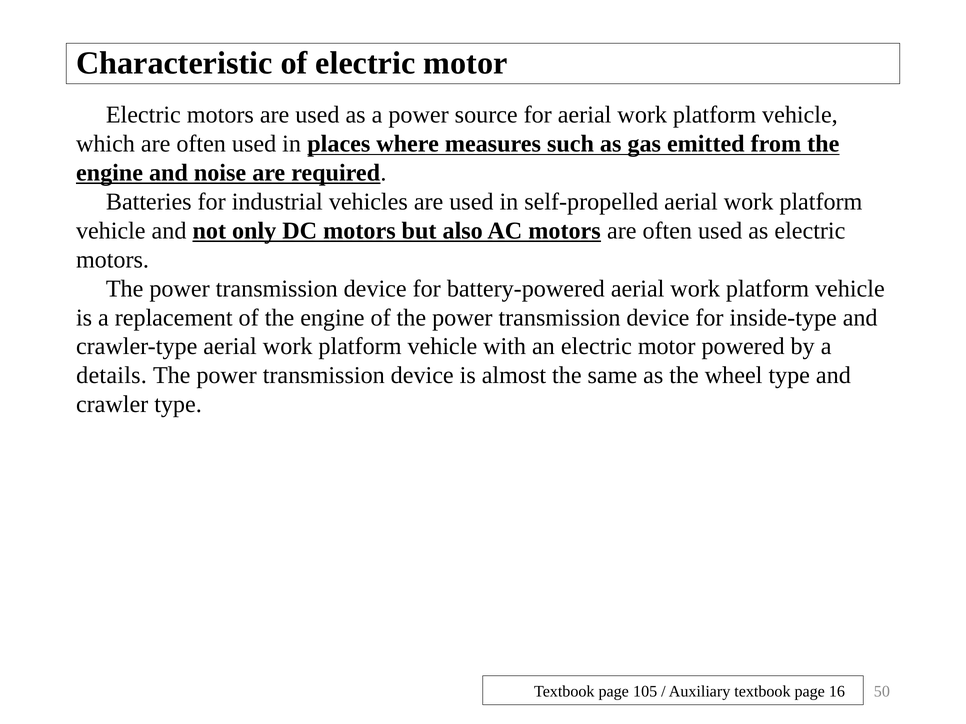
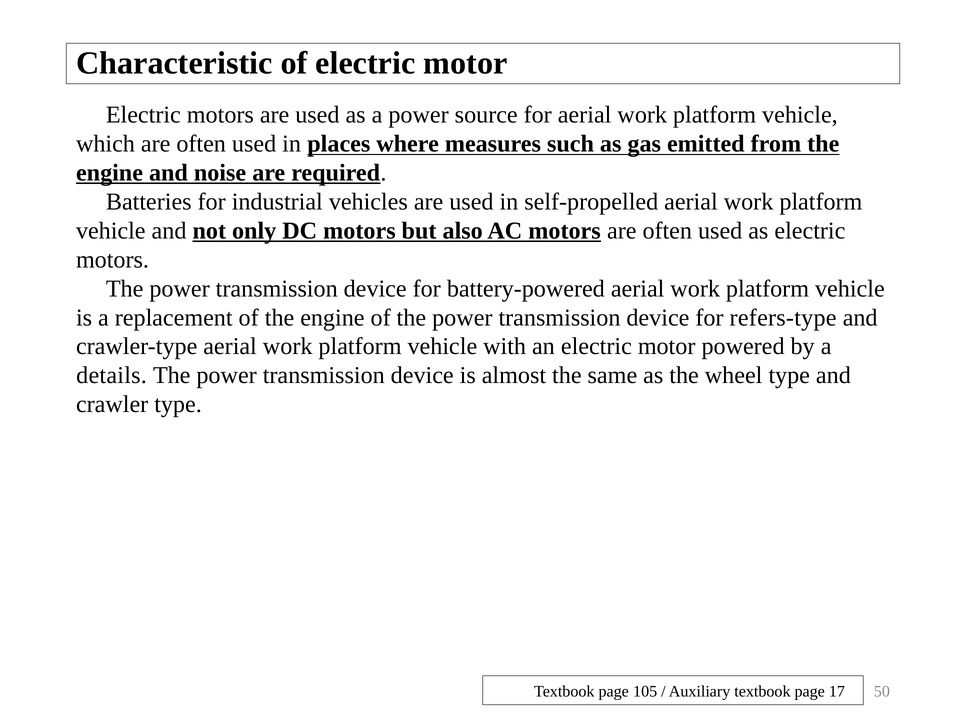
inside-type: inside-type -> refers-type (783, 318)
16: 16 -> 17 (837, 692)
